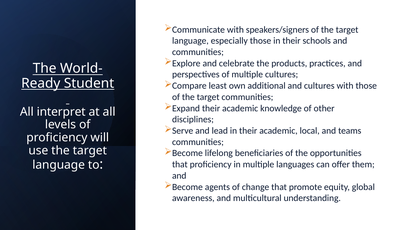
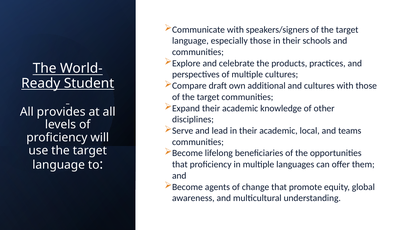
least: least -> draft (218, 86)
interpret: interpret -> provides (61, 112)
